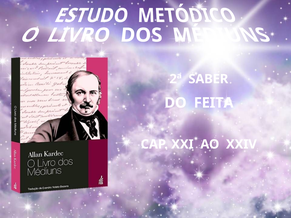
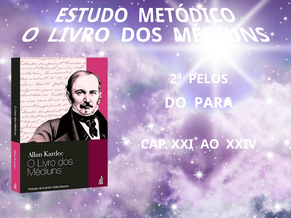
SABER: SABER -> PELOS (208, 79)
FEITA: FEITA -> PARA (214, 103)
